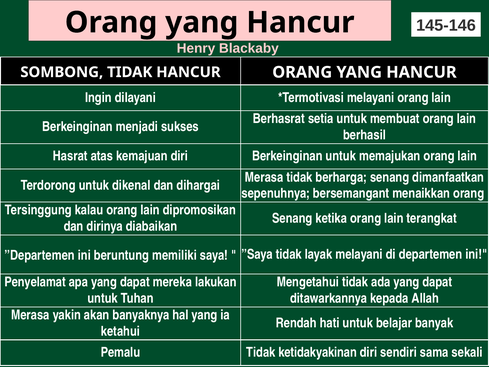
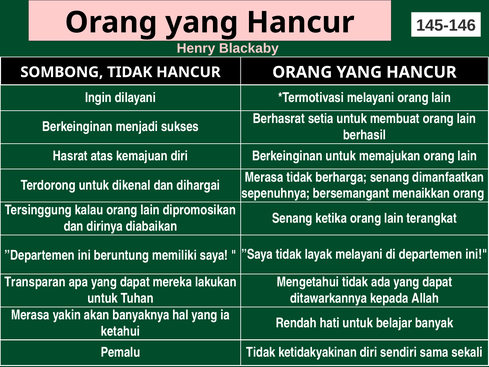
Penyelamat: Penyelamat -> Transparan (35, 282)
